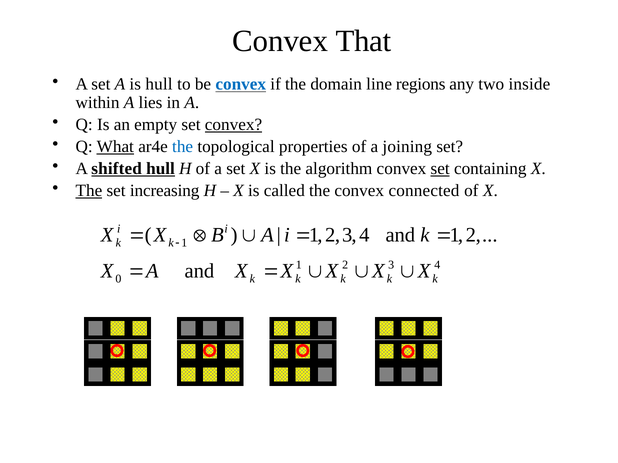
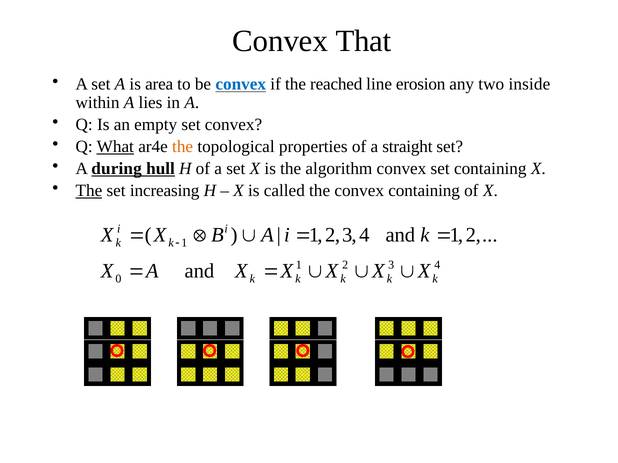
is hull: hull -> area (159, 84)
domain: domain -> reached (336, 84)
regions: regions -> erosion (421, 84)
convex underline: present -> none (233, 125)
the colour: blue -> orange (183, 147)
joining: joining -> straight (407, 147)
shifted: shifted -> during (117, 169)
set underline: present -> none (440, 169)
convex connected: connected -> containing (424, 191)
